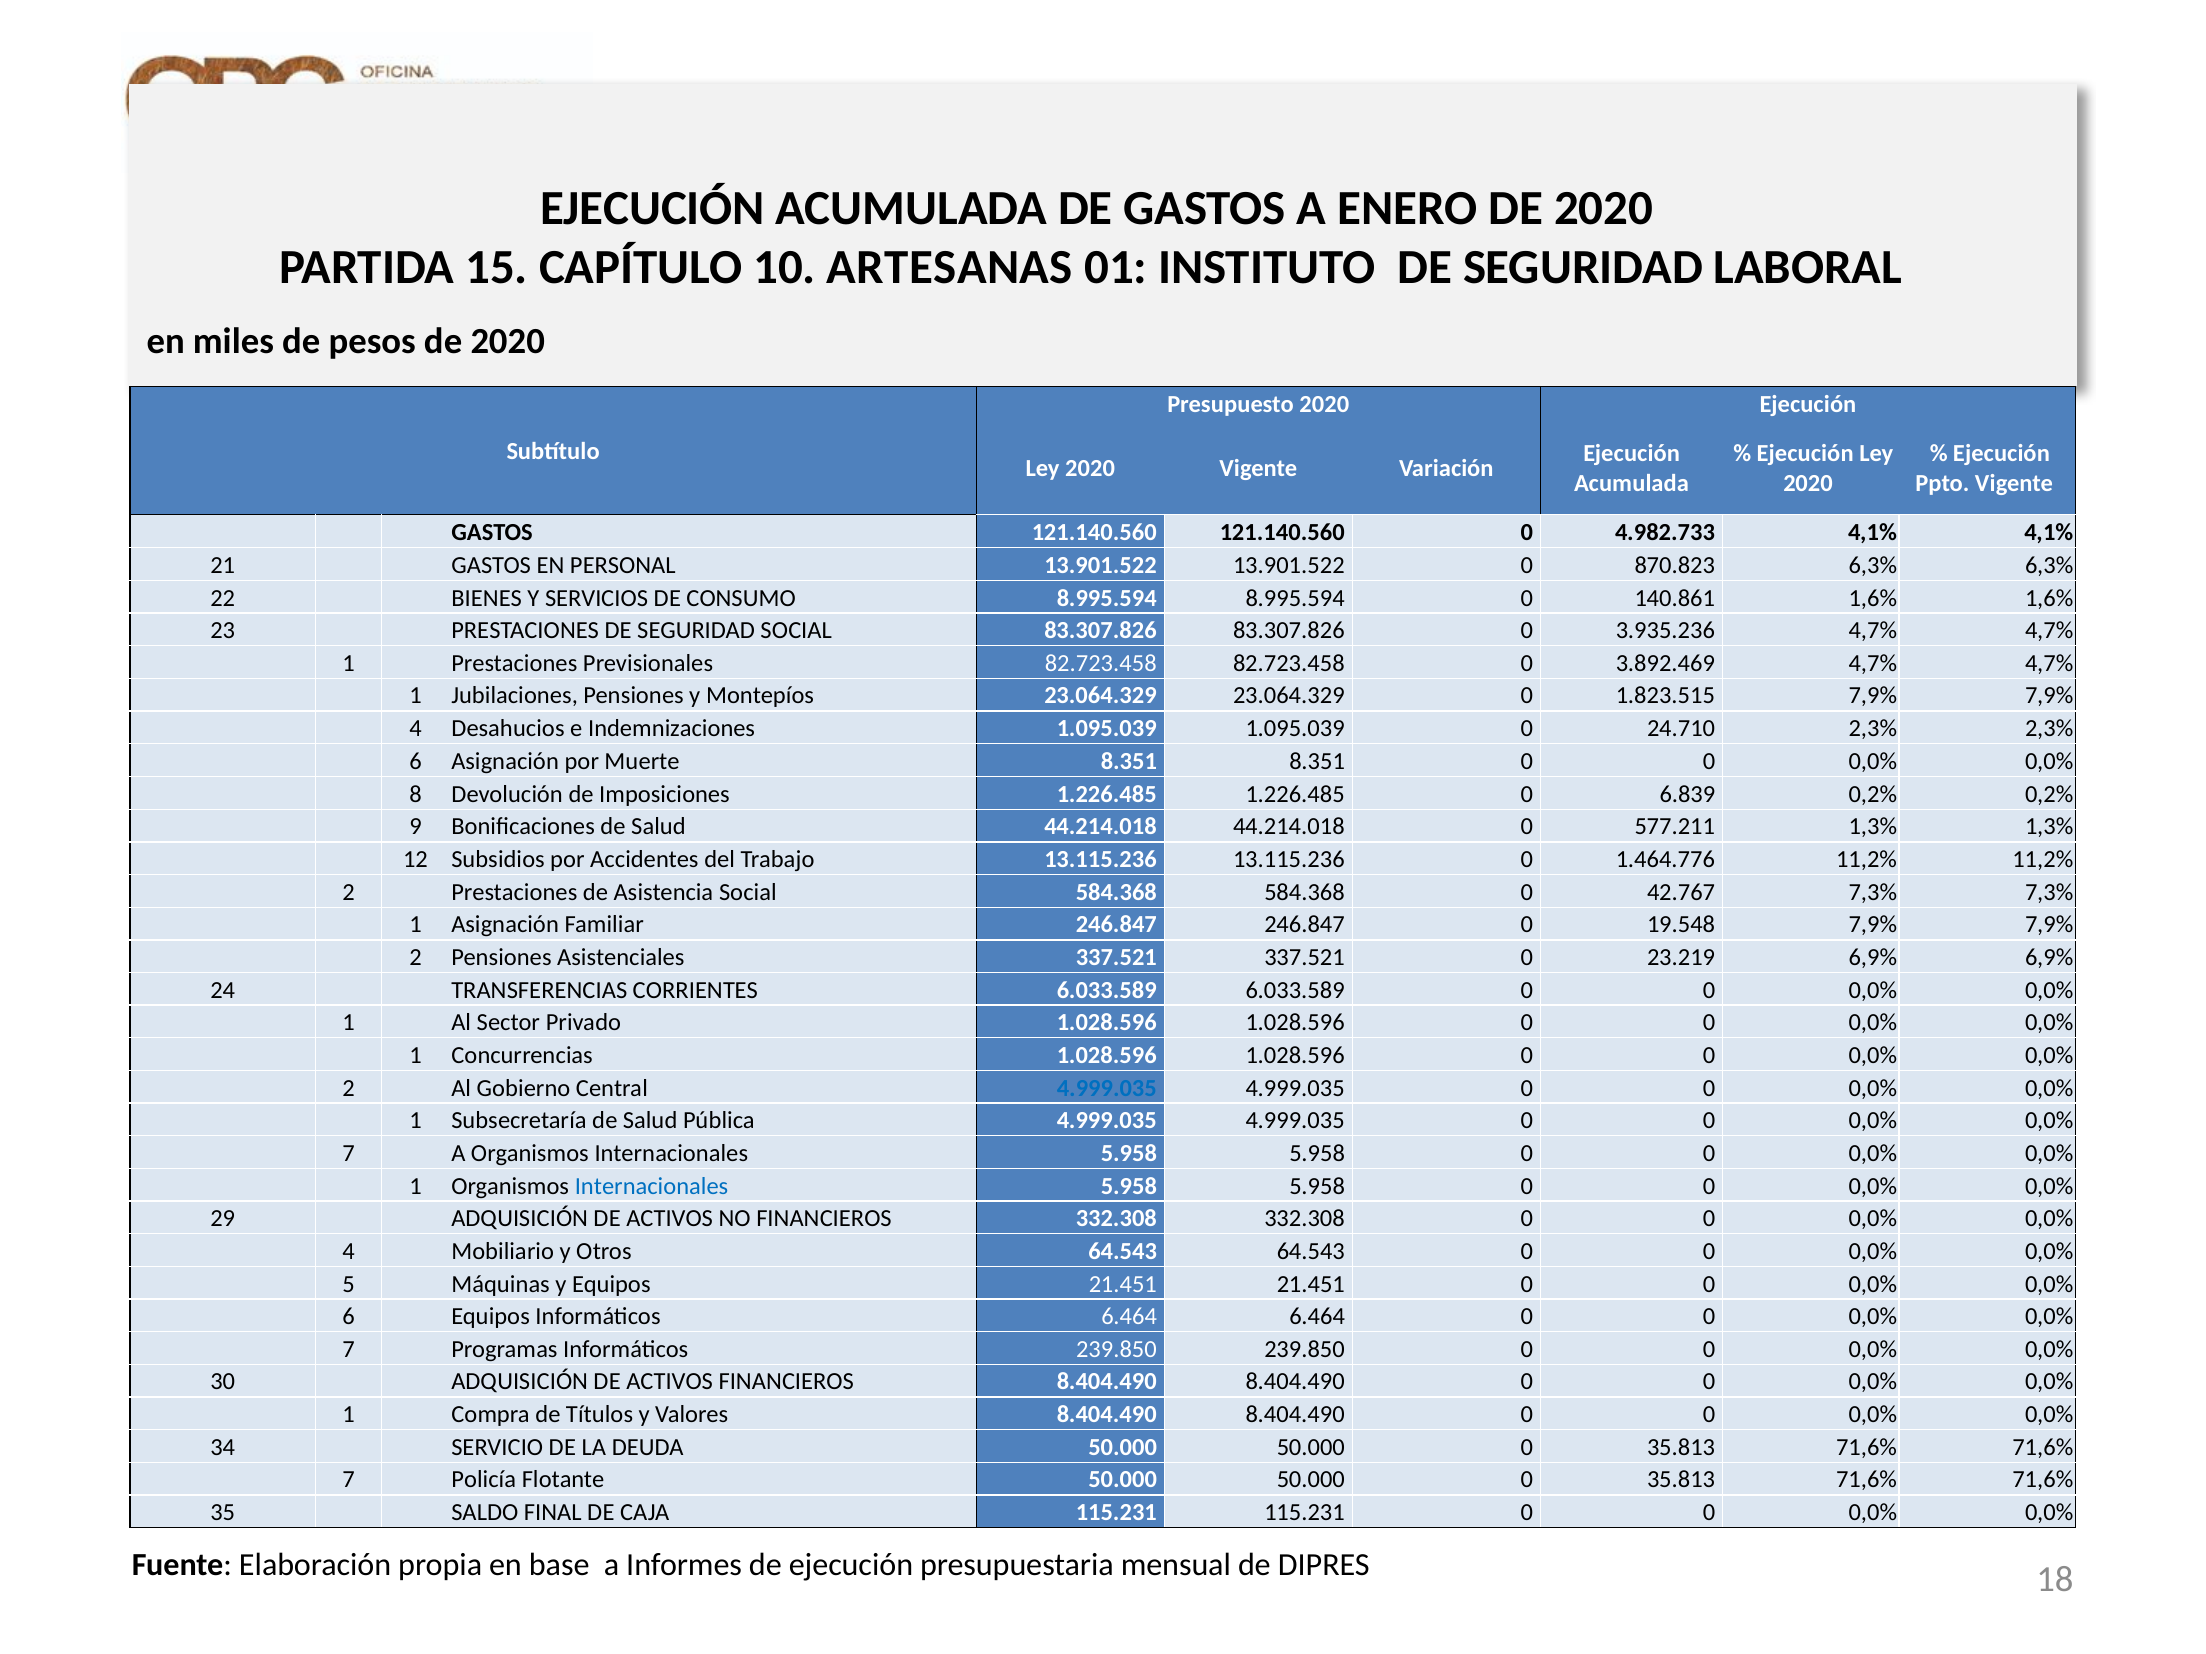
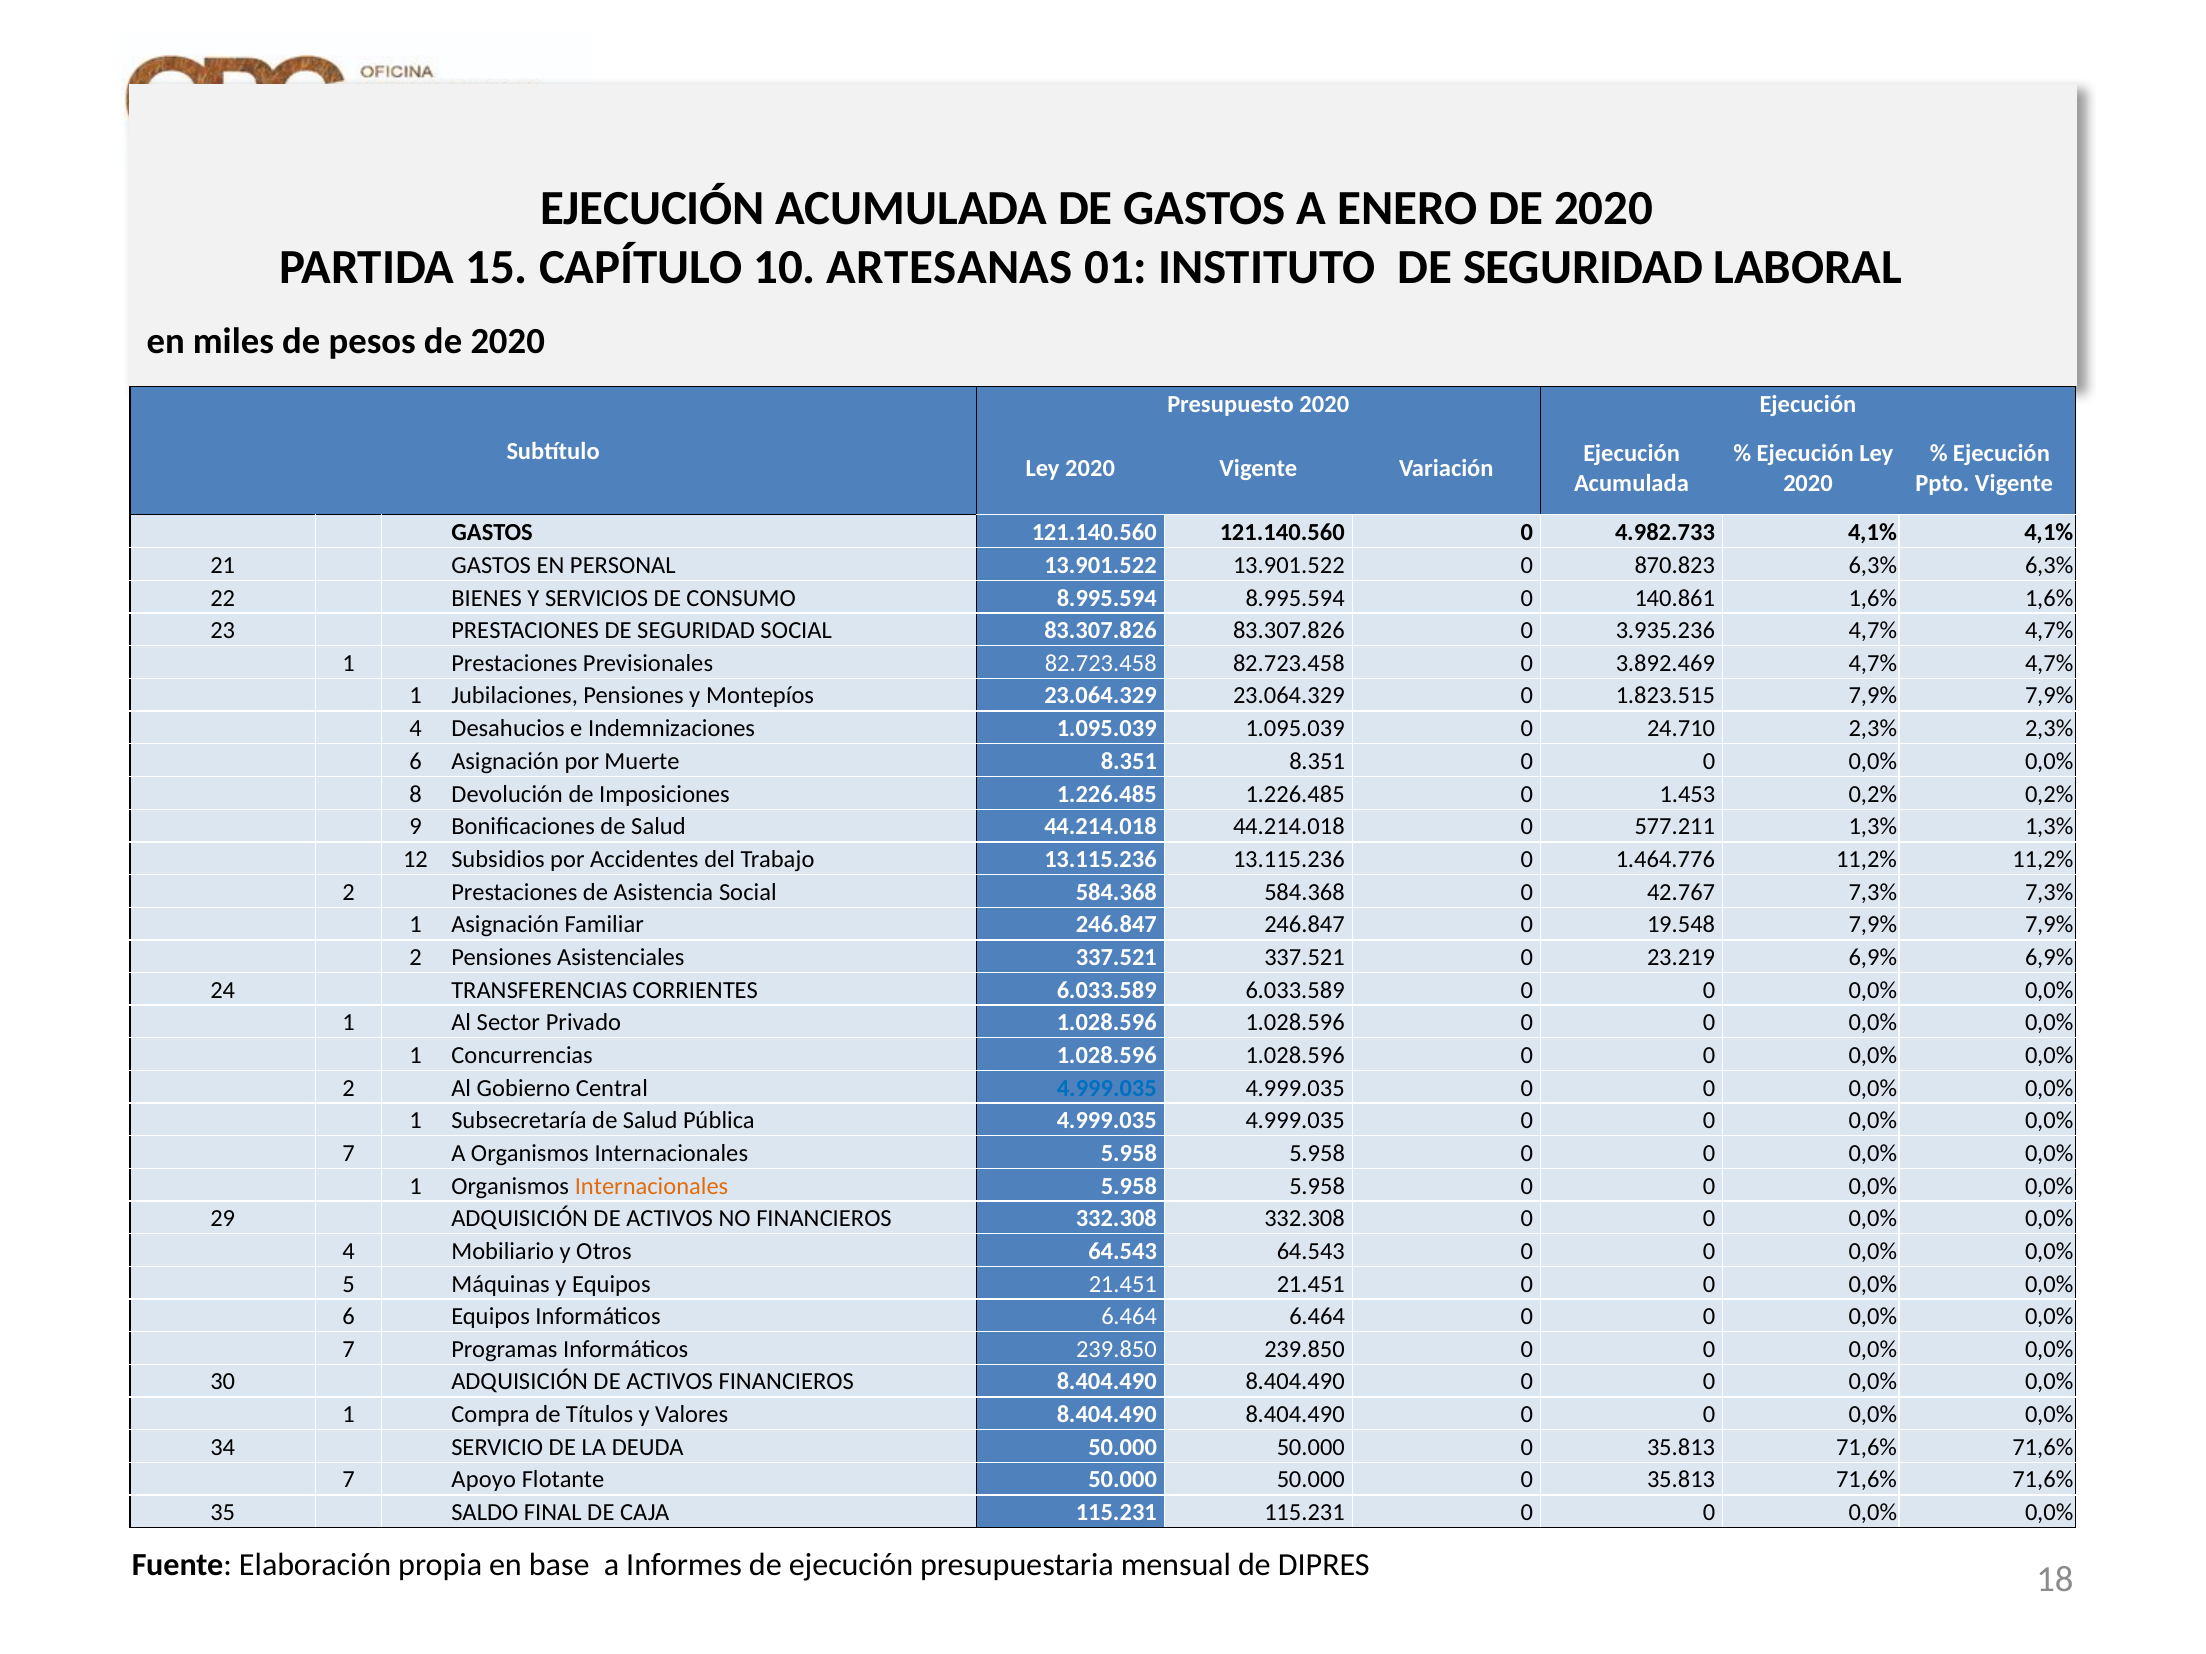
6.839: 6.839 -> 1.453 (1687, 795)
Internacionales colour: blue -> orange (652, 1186)
Policía: Policía -> Apoyo (484, 1480)
